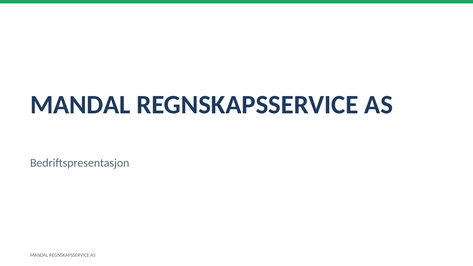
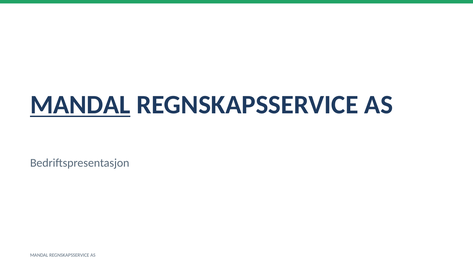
MANDAL underline: none -> present (80, 105)
